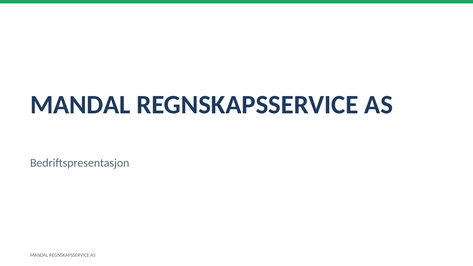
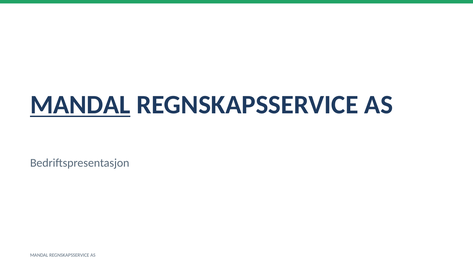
MANDAL underline: none -> present (80, 105)
